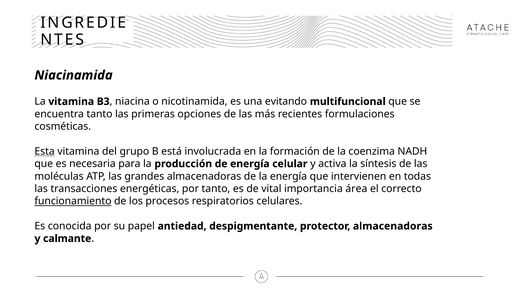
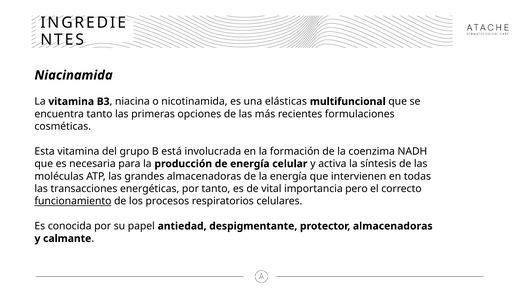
evitando: evitando -> elásticas (286, 101)
Esta underline: present -> none (45, 151)
área: área -> pero (356, 189)
